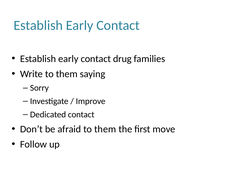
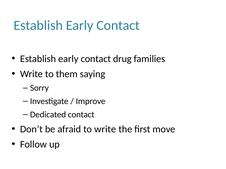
afraid to them: them -> write (105, 130)
